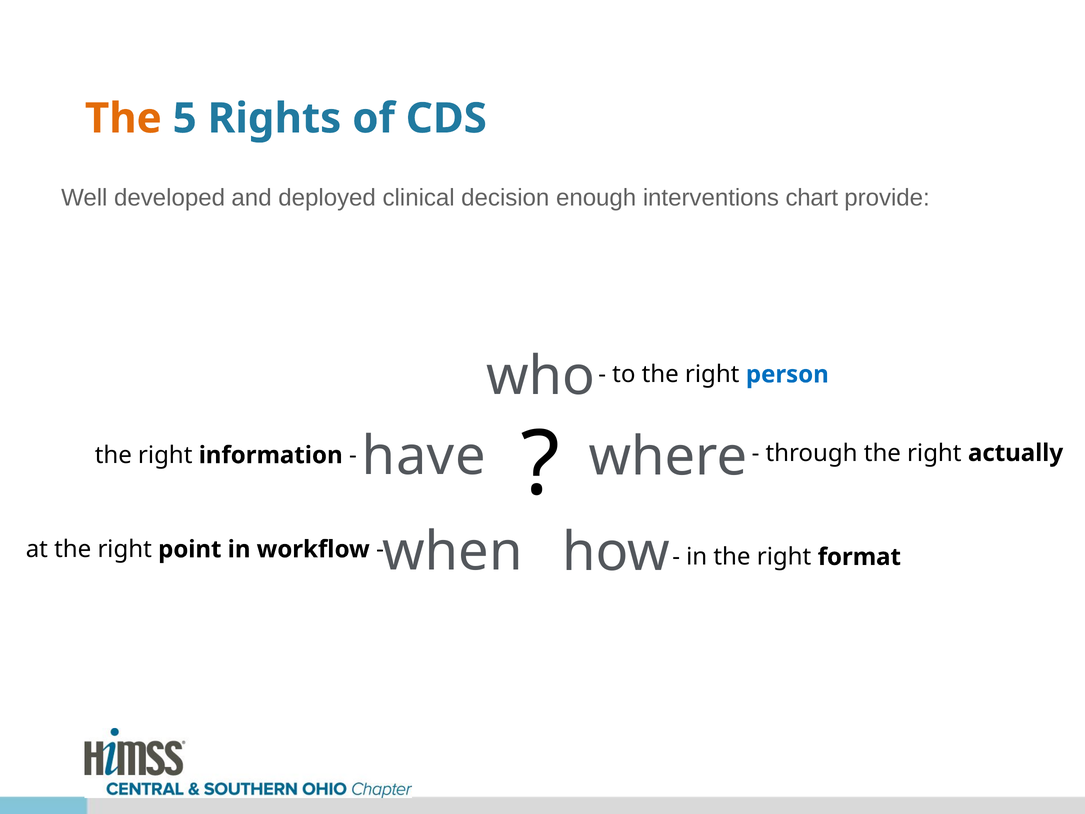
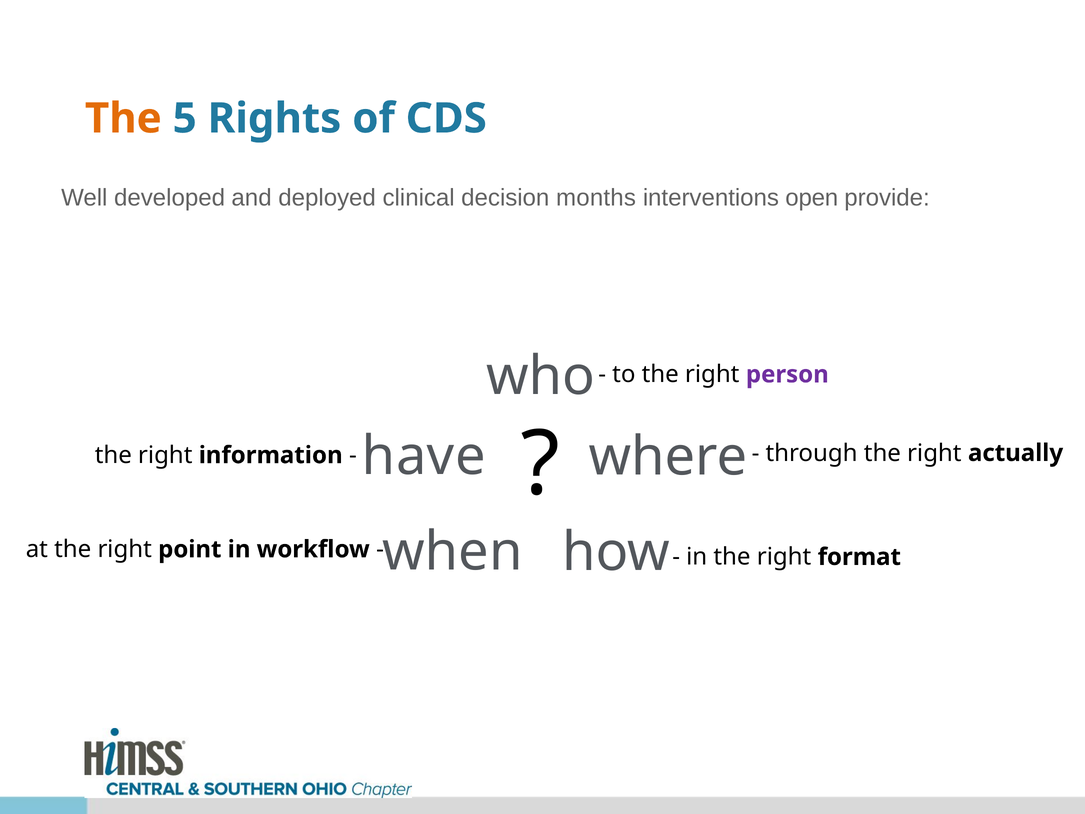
enough: enough -> months (596, 198)
chart: chart -> open (812, 198)
person colour: blue -> purple (787, 374)
